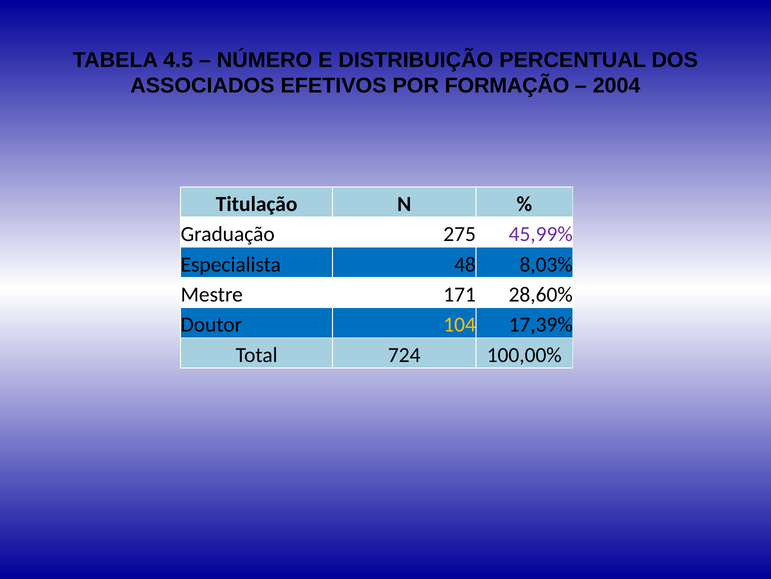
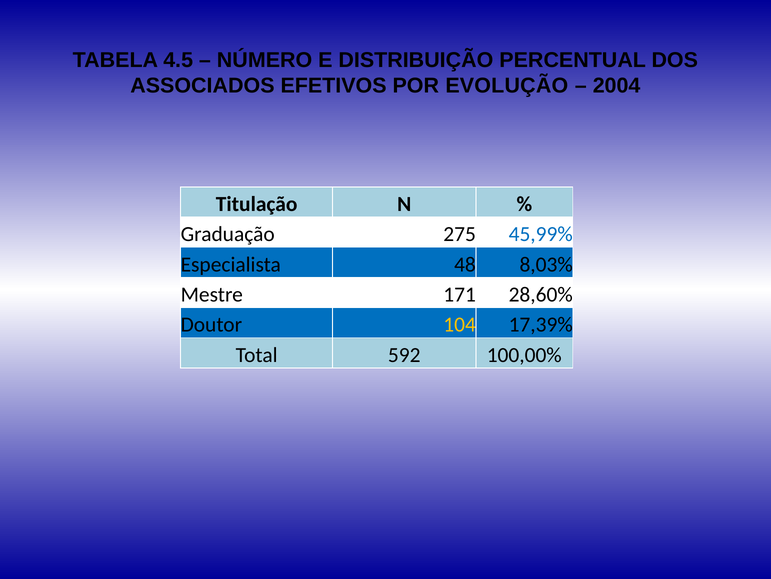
FORMAÇÃO: FORMAÇÃO -> EVOLUÇÃO (507, 86)
45,99% colour: purple -> blue (541, 234)
724: 724 -> 592 (404, 355)
